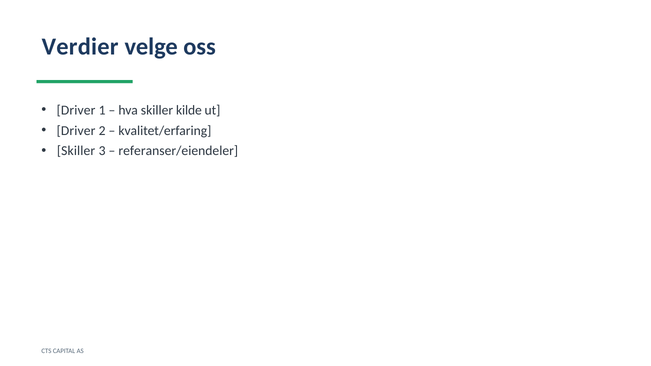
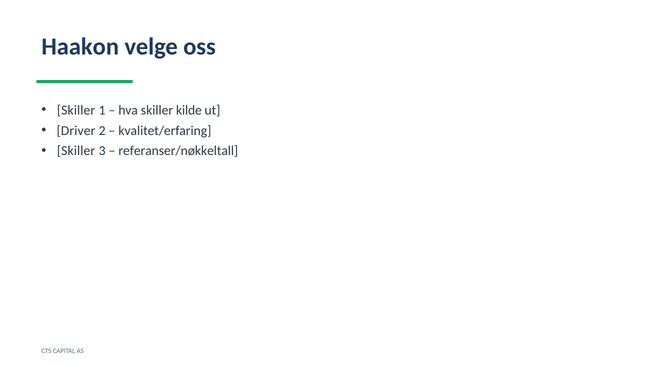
Verdier: Verdier -> Haakon (80, 46)
Driver: Driver -> Skiller (76, 110)
referanser/eiendeler: referanser/eiendeler -> referanser/nøkkeltall (178, 151)
